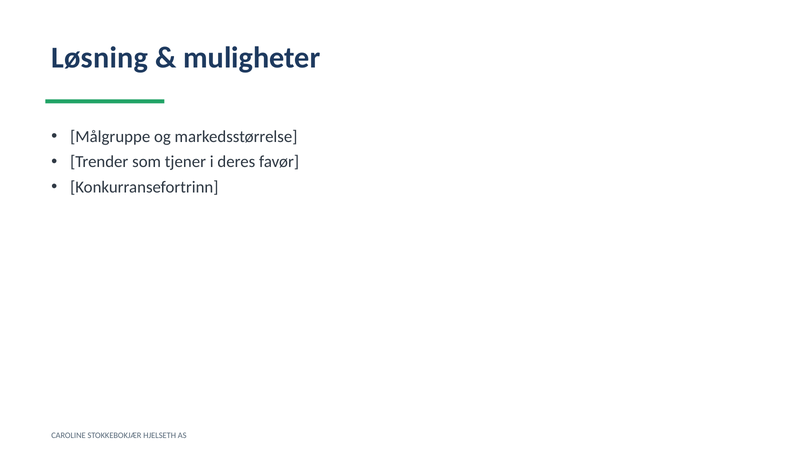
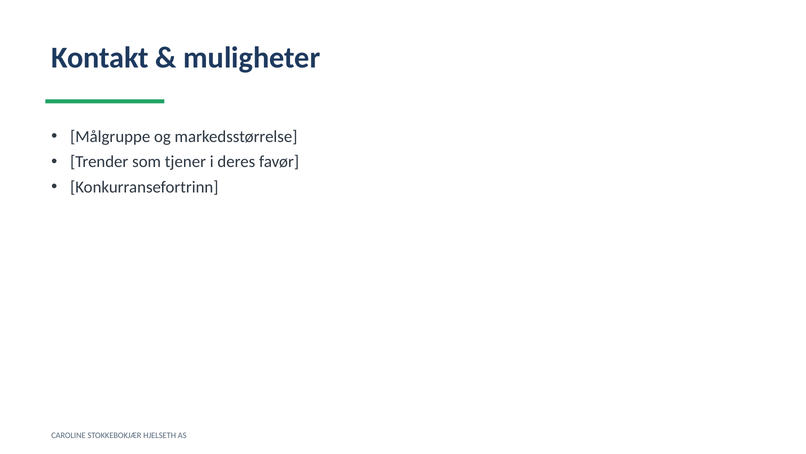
Løsning: Løsning -> Kontakt (100, 58)
